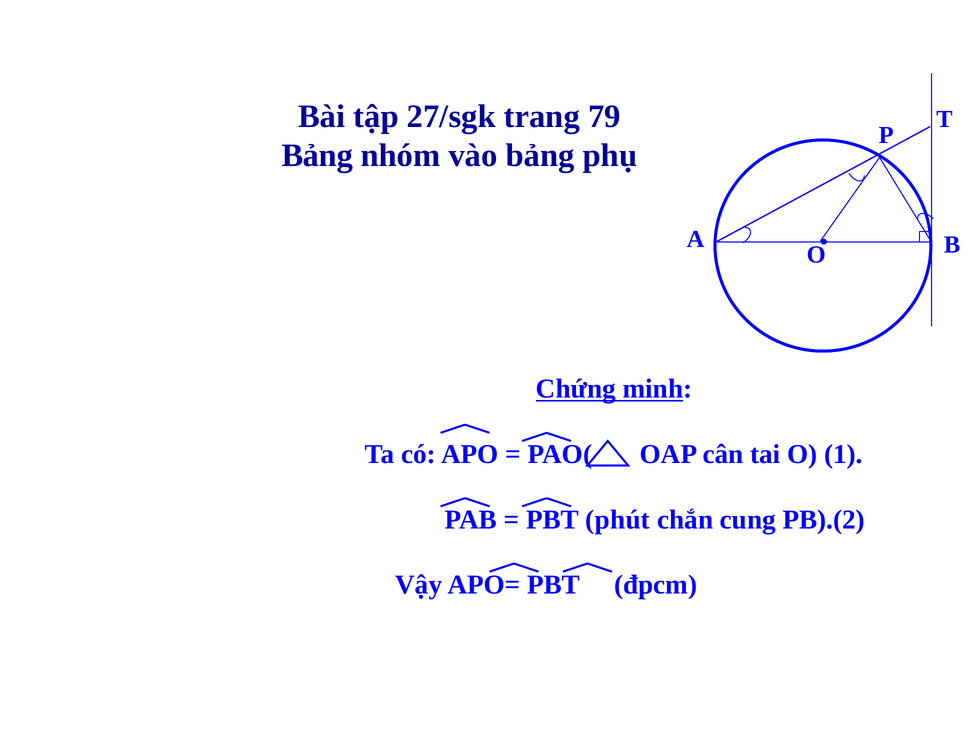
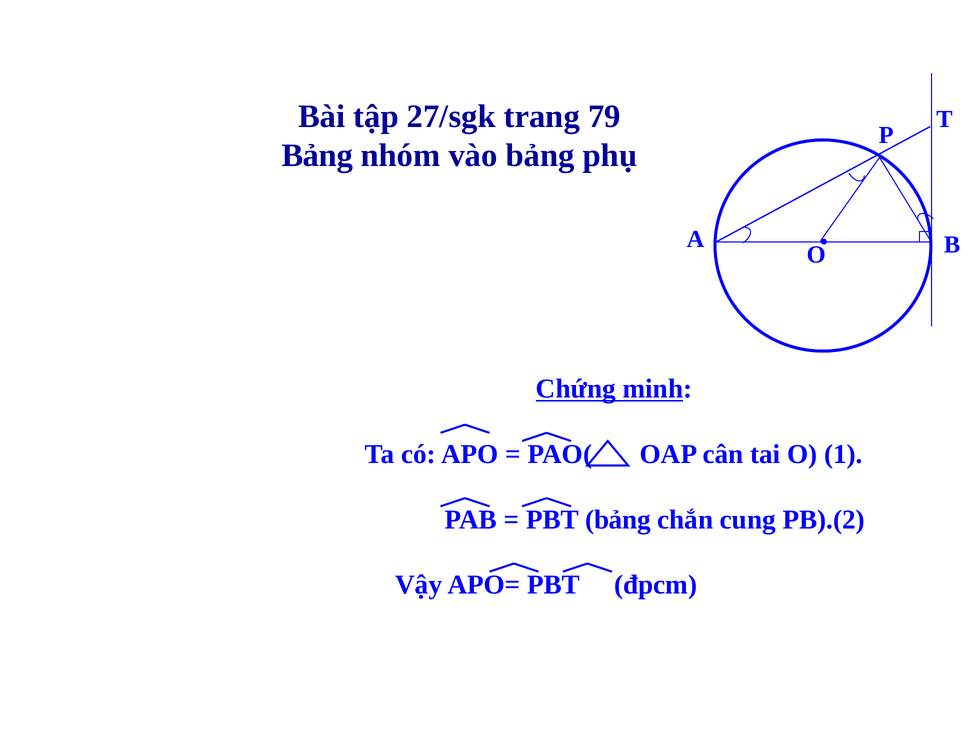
PBT phút: phút -> bảng (618, 519)
